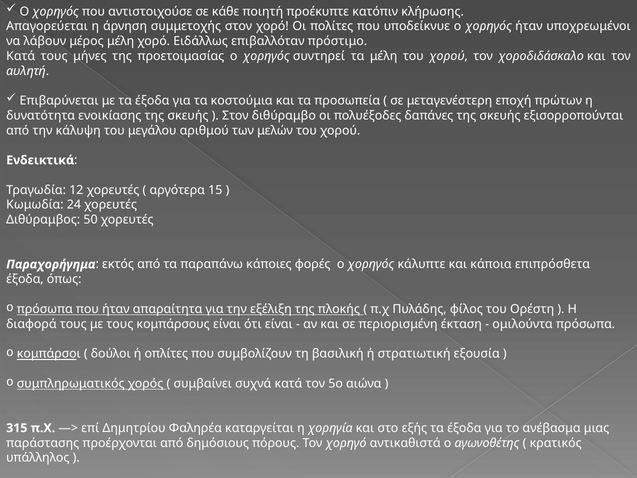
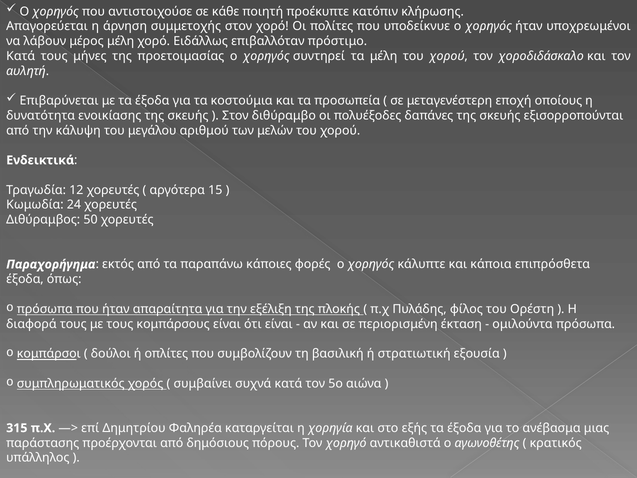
πρώτων: πρώτων -> οποίους (558, 101)
